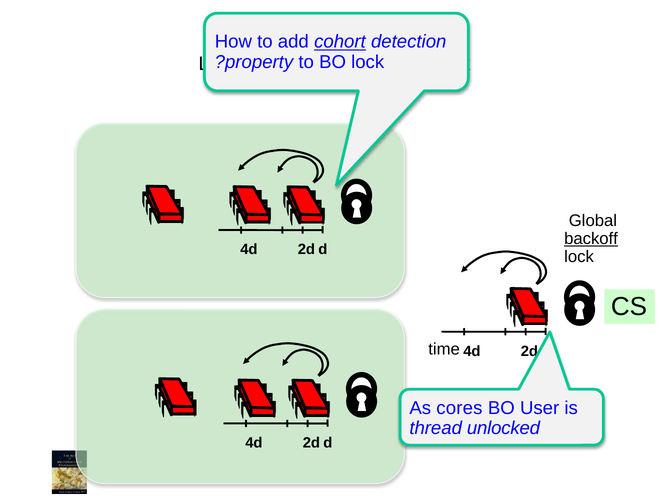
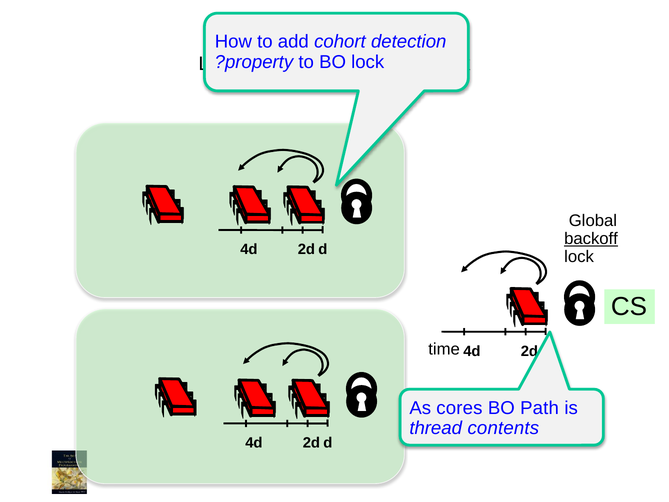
cohort underline: present -> none (340, 42)
User: User -> Path (540, 408)
unlocked: unlocked -> contents (503, 428)
